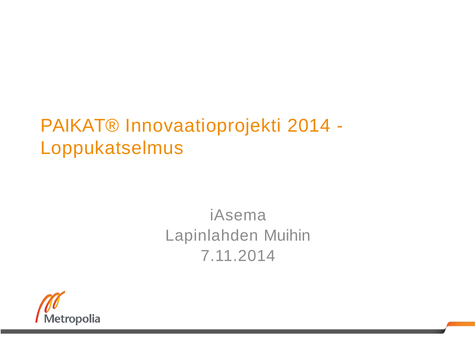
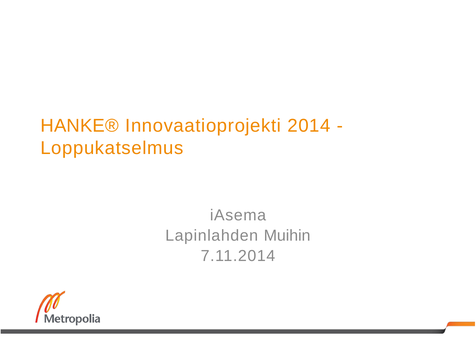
PAIKAT®: PAIKAT® -> HANKE® (80, 126)
